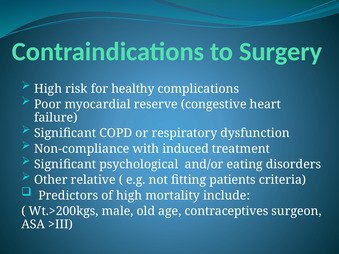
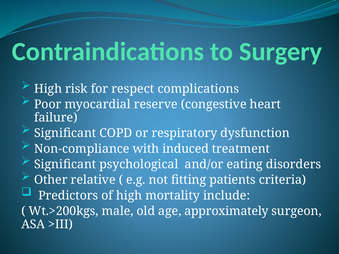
healthy: healthy -> respect (133, 89)
contraceptives: contraceptives -> approximately (226, 211)
